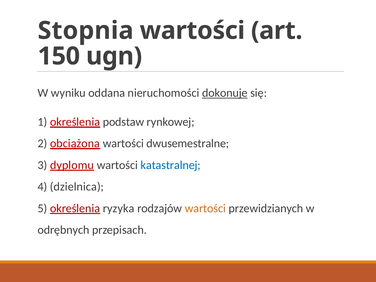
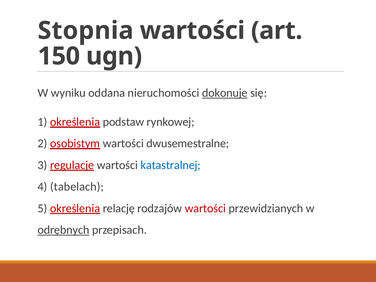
obciążona: obciążona -> osobistym (75, 144)
dyplomu: dyplomu -> regulacje (72, 165)
dzielnica: dzielnica -> tabelach (77, 187)
ryzyka: ryzyka -> relację (119, 208)
wartości colour: orange -> red (205, 208)
odrębnych underline: none -> present (63, 230)
